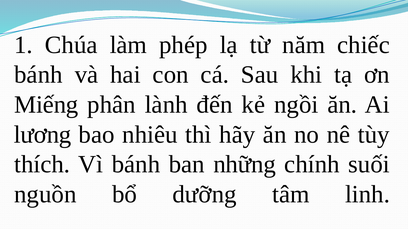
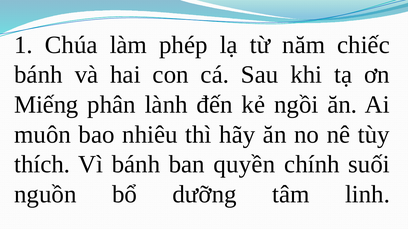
lương: lương -> muôn (43, 135)
những: những -> quyền (244, 165)
